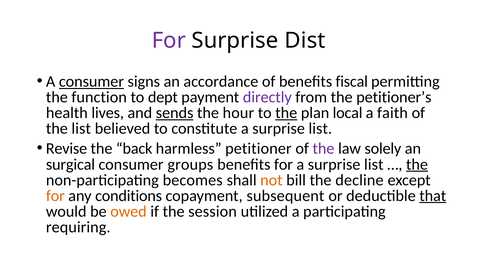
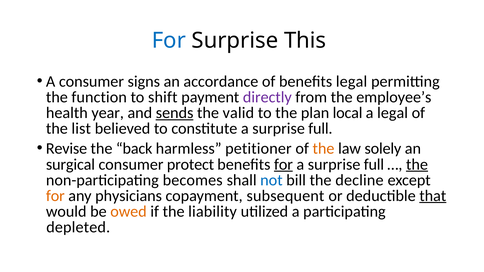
For colour: purple -> blue (169, 41)
Dist: Dist -> This (305, 41)
consumer underline: present -> none (91, 82)
benefits fiscal: fiscal -> legal (352, 82)
dept: dept -> shift (163, 97)
petitioner’s: petitioner’s -> employee’s (394, 97)
lives: lives -> year (108, 113)
hour: hour -> valid (238, 113)
the underline: present -> none (286, 113)
a faith: faith -> legal (393, 113)
constitute a surprise list: list -> full (320, 129)
the colour: purple -> orange (323, 149)
groups: groups -> protect (191, 164)
for underline: none -> present (283, 164)
list: list -> full (374, 164)
not colour: orange -> blue (271, 180)
conditions: conditions -> physicians (129, 196)
session: session -> liability (213, 212)
requiring: requiring -> depleted (78, 227)
